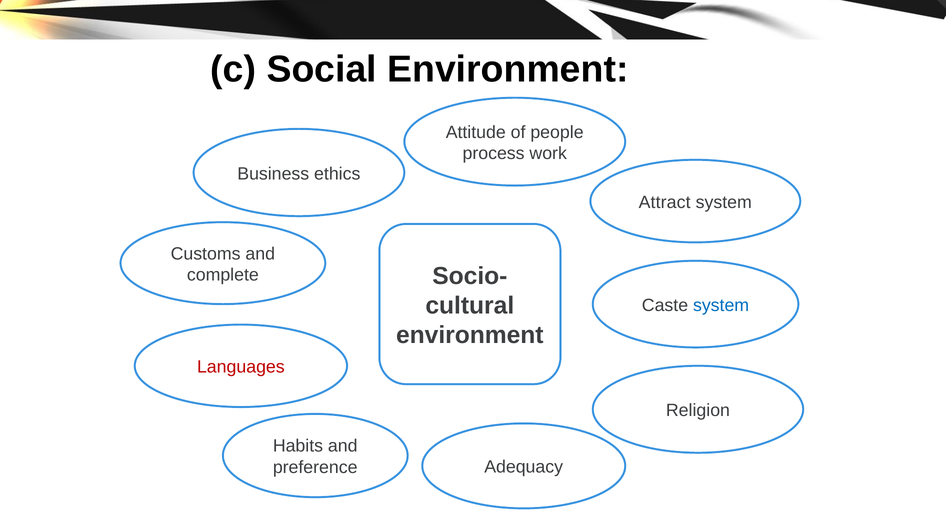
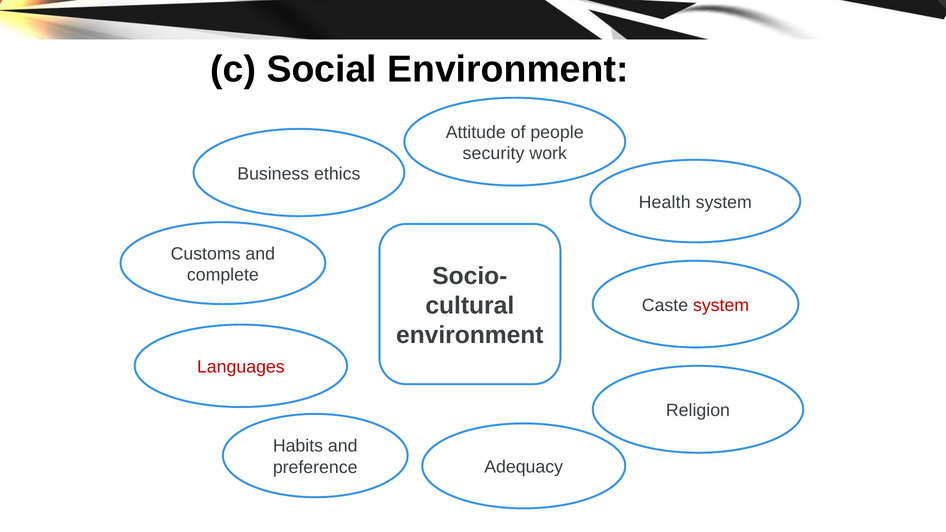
process: process -> security (494, 154)
Attract: Attract -> Health (665, 202)
system colour: blue -> red (721, 305)
